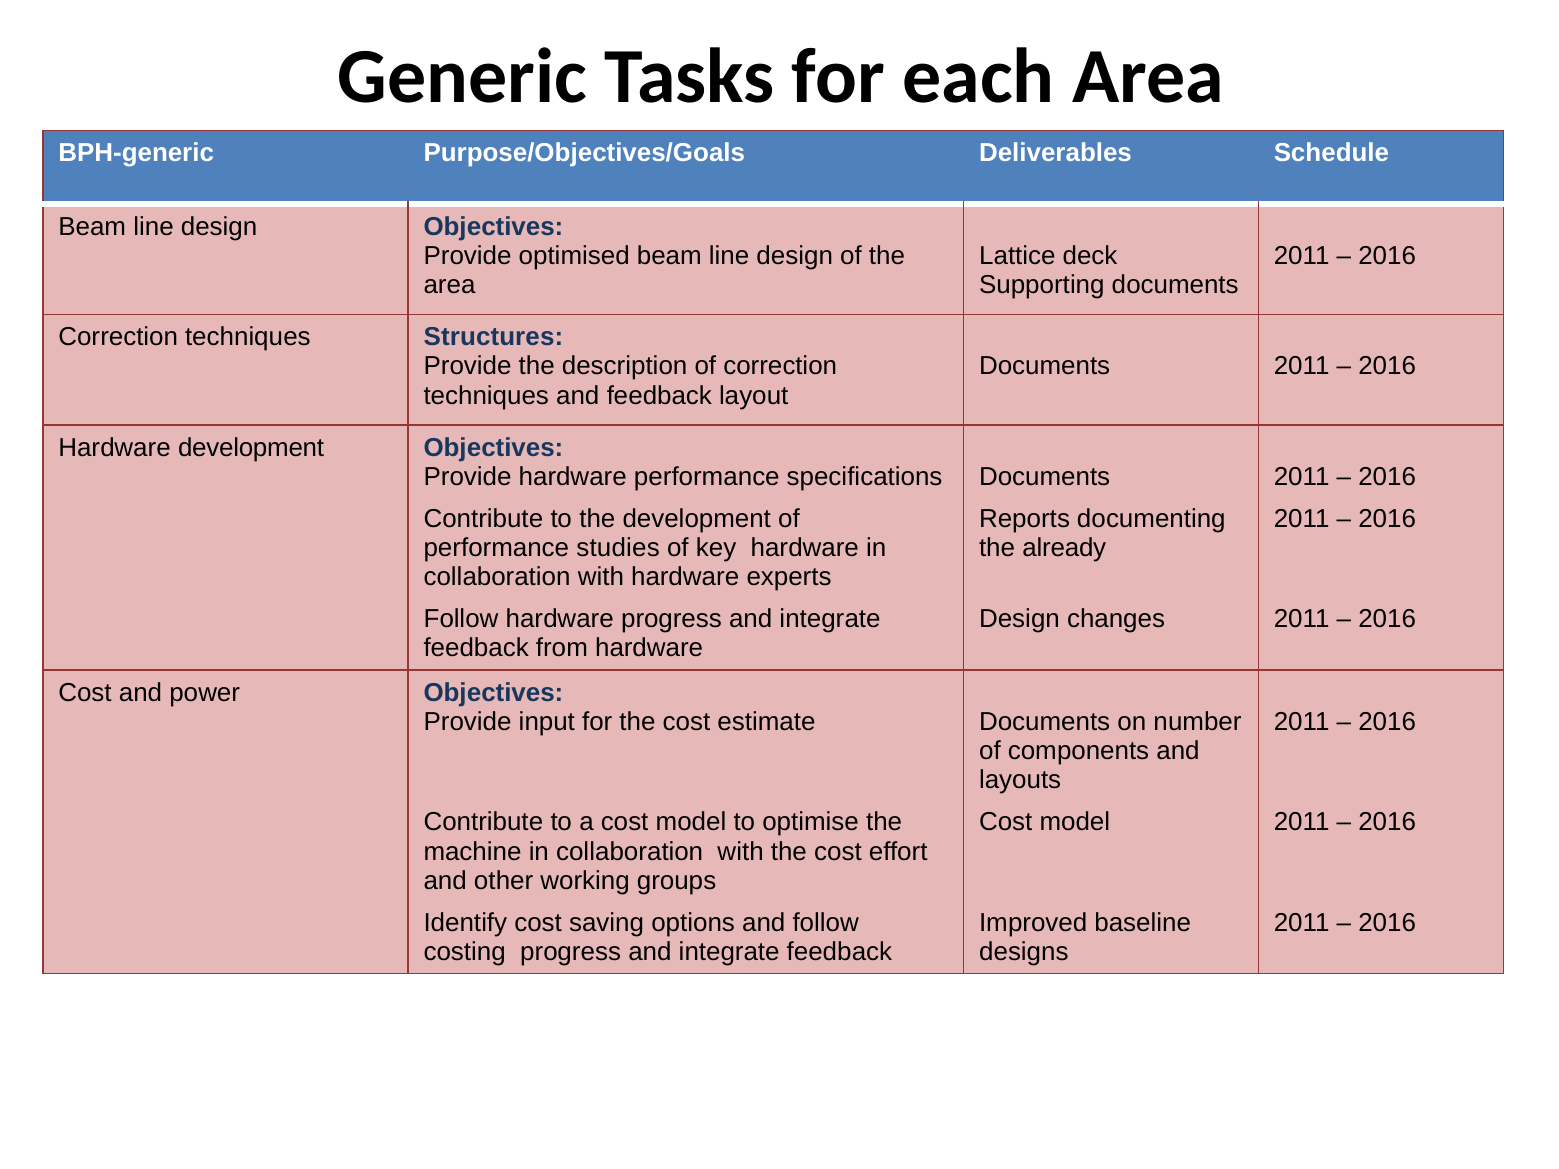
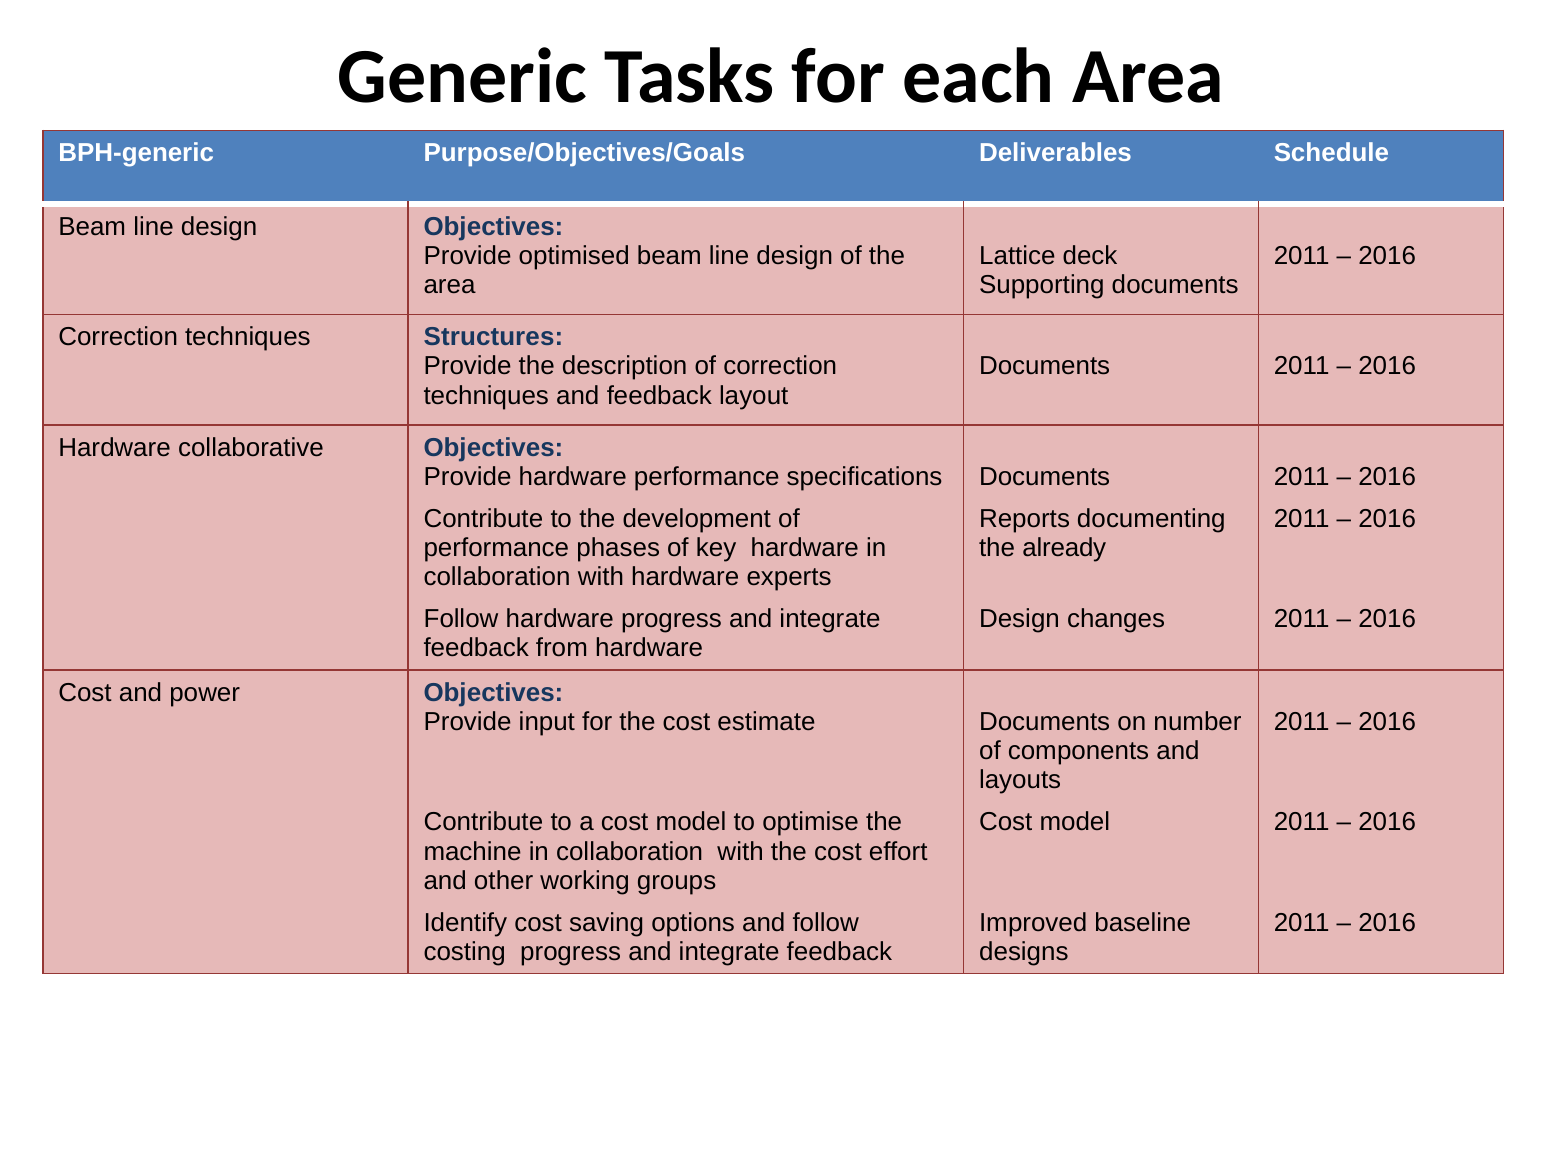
Hardware development: development -> collaborative (251, 448)
studies: studies -> phases (618, 548)
